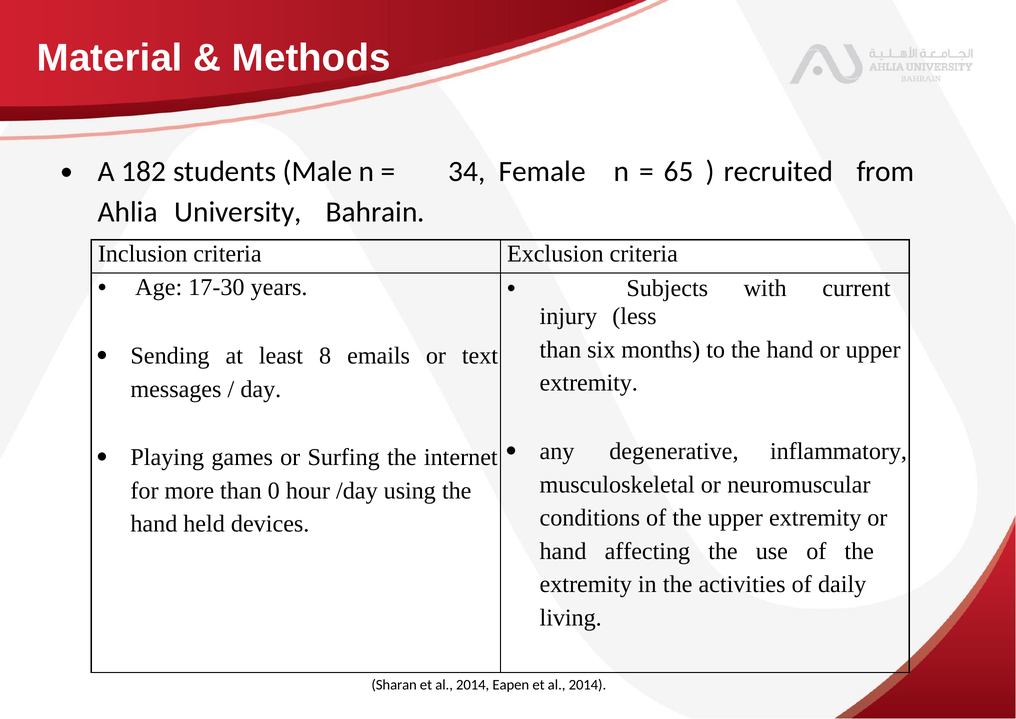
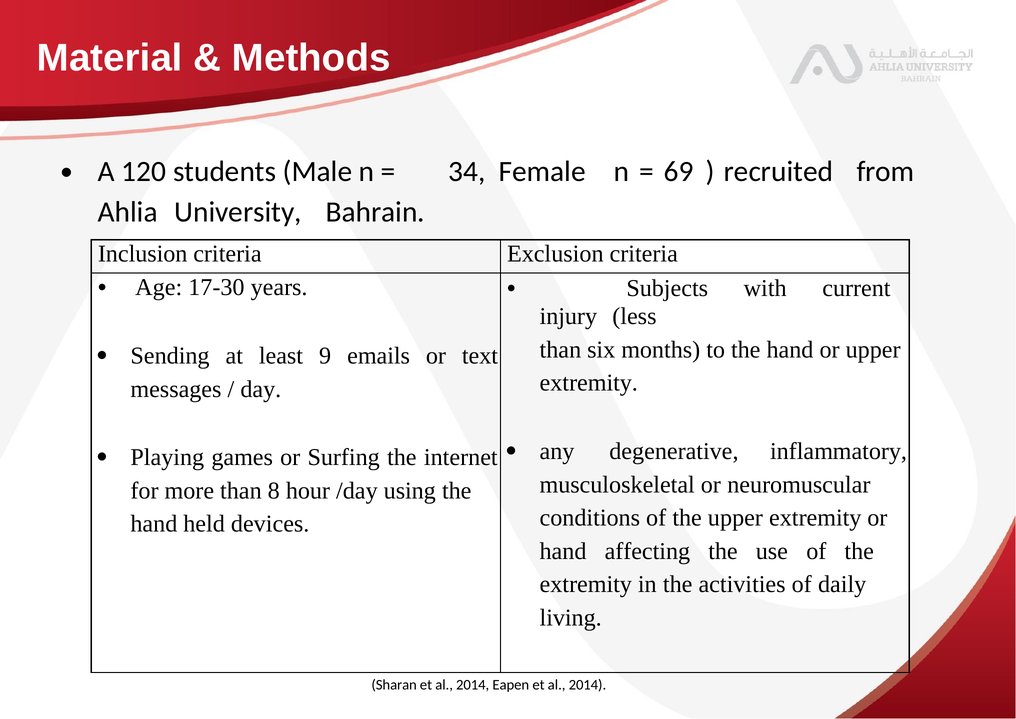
182: 182 -> 120 (144, 172)
65: 65 -> 69 (679, 172)
8: 8 -> 9 (325, 356)
0: 0 -> 8 (274, 491)
